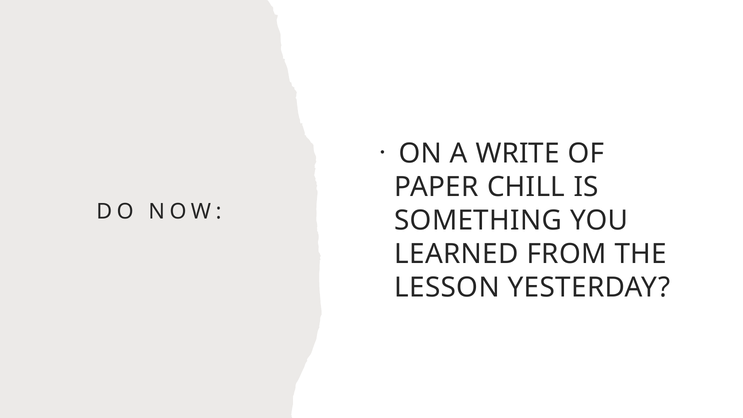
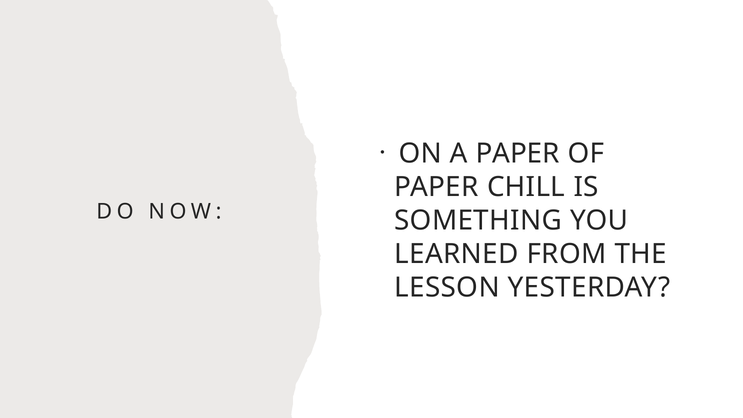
A WRITE: WRITE -> PAPER (518, 154)
